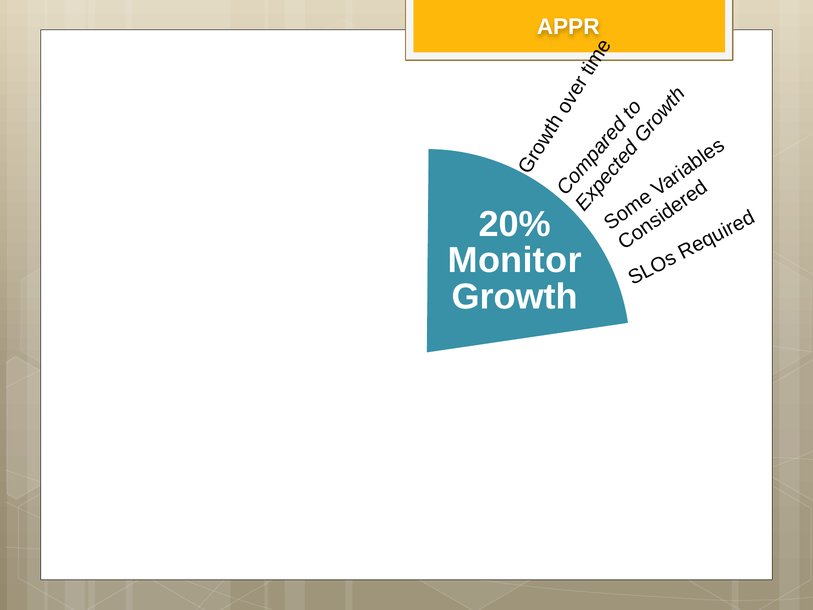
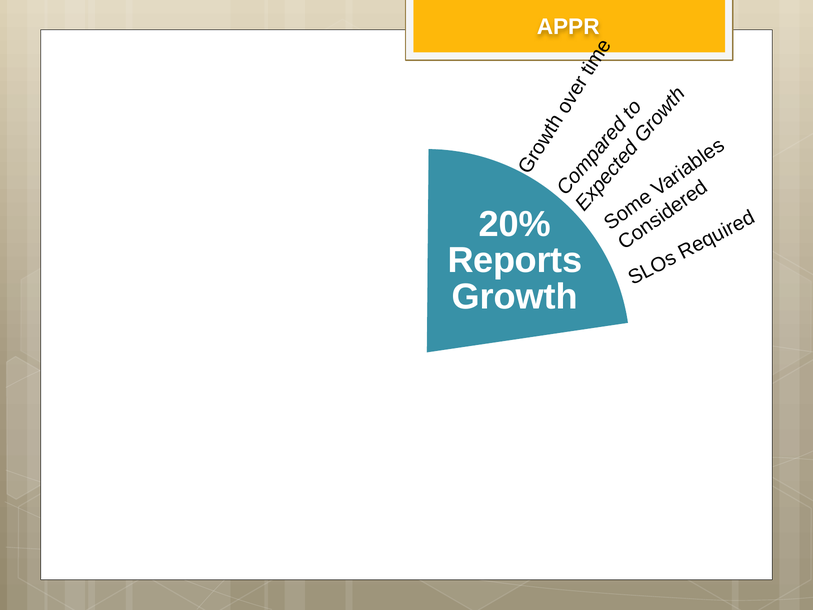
Monitor: Monitor -> Reports (515, 260)
